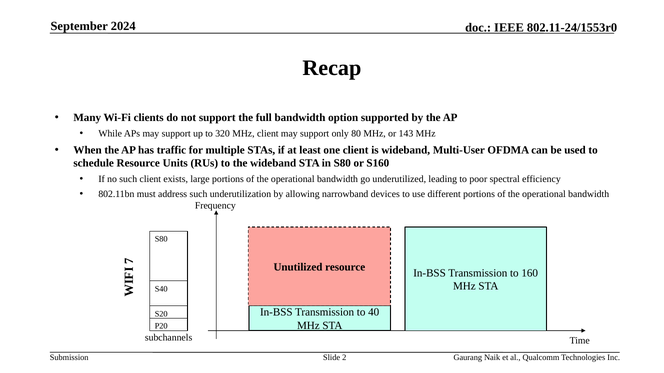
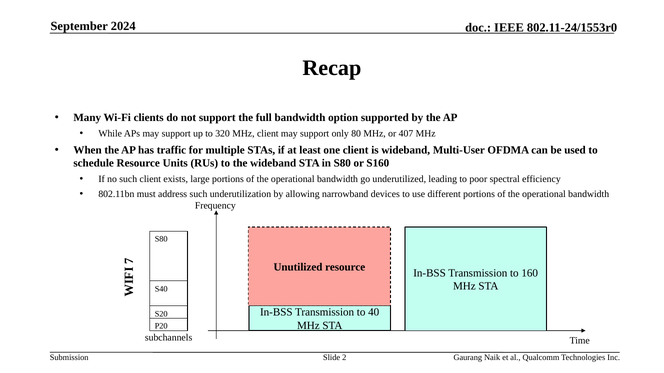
143: 143 -> 407 (406, 134)
